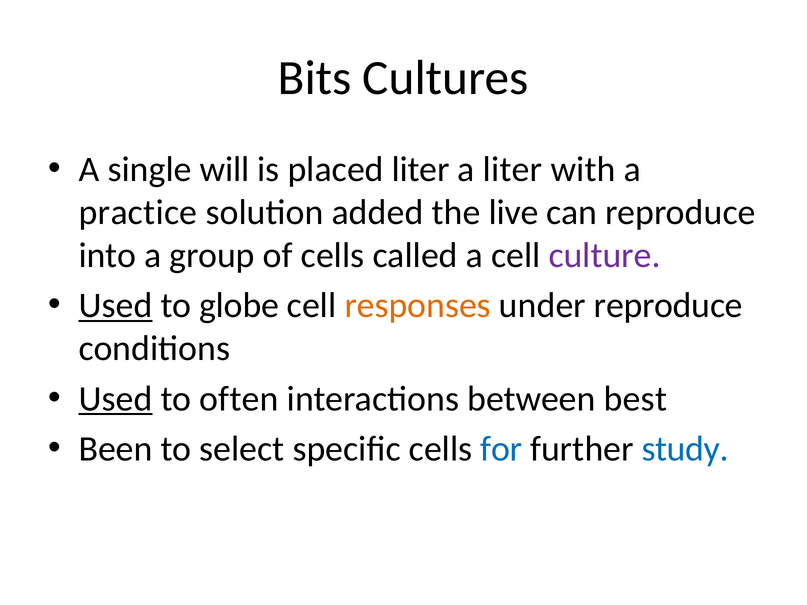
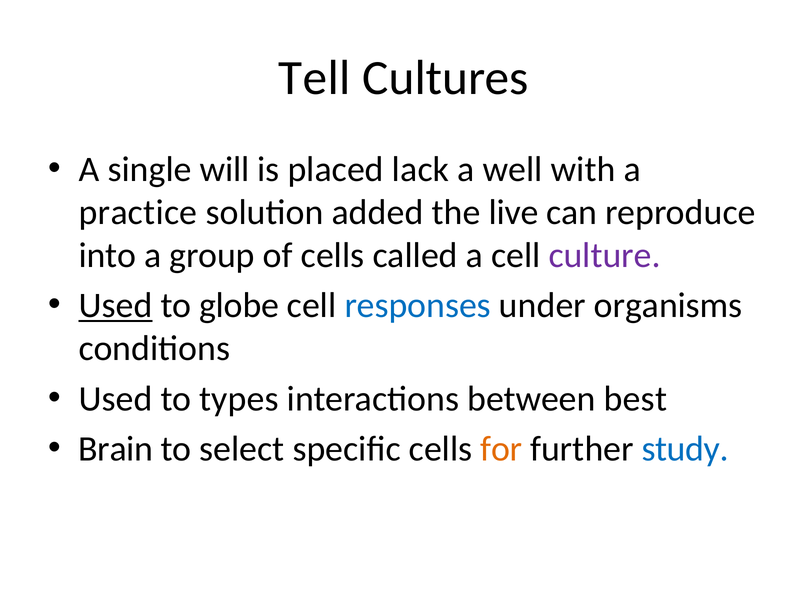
Bits: Bits -> Tell (314, 78)
placed liter: liter -> lack (420, 169)
a liter: liter -> well (513, 169)
responses colour: orange -> blue (418, 306)
under reproduce: reproduce -> organisms (668, 306)
Used underline: present -> none (116, 399)
often: often -> types (239, 399)
Been: Been -> Brain (116, 449)
for colour: blue -> orange (501, 449)
